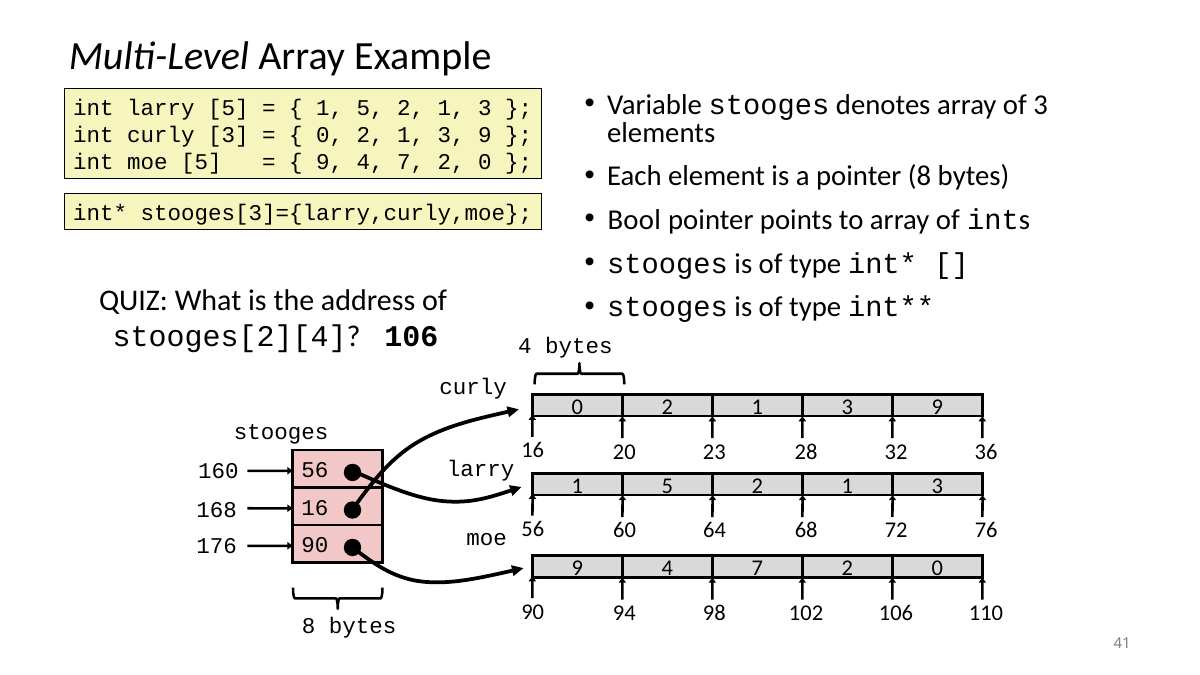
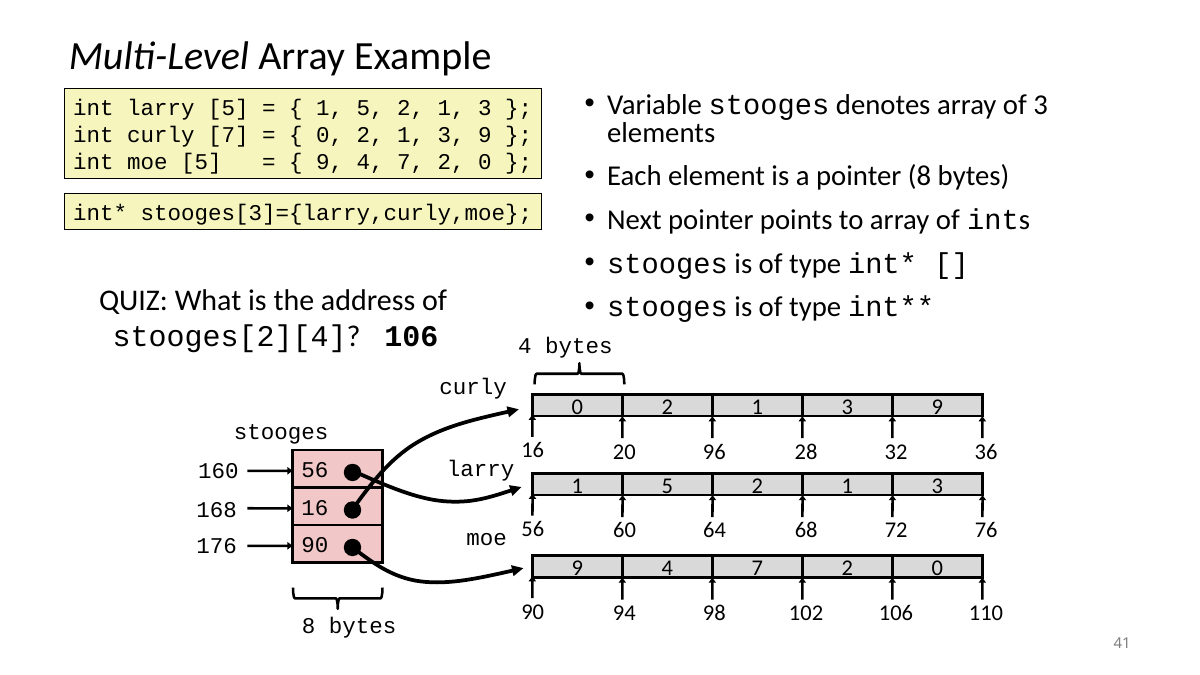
curly 3: 3 -> 7 (228, 135)
Bool: Bool -> Next (634, 220)
23: 23 -> 96 (714, 452)
